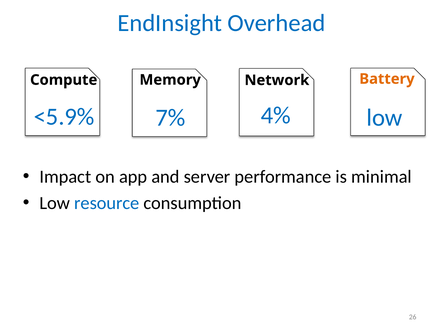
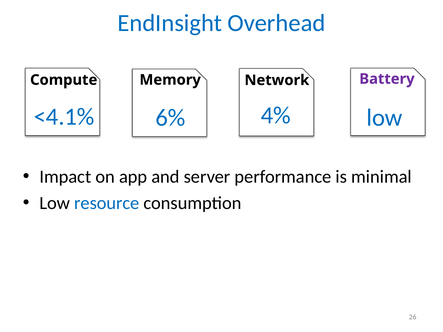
Battery colour: orange -> purple (387, 79)
<5.9%: <5.9% -> <4.1% (64, 117)
7%: 7% -> 6% (170, 118)
